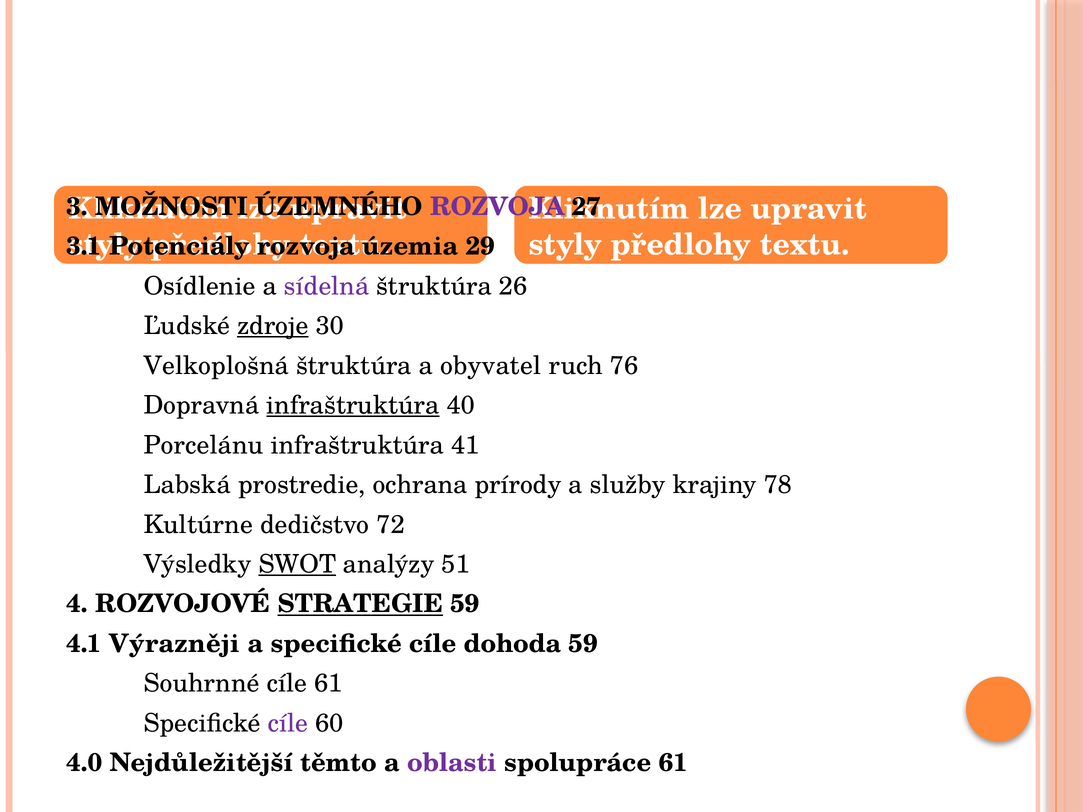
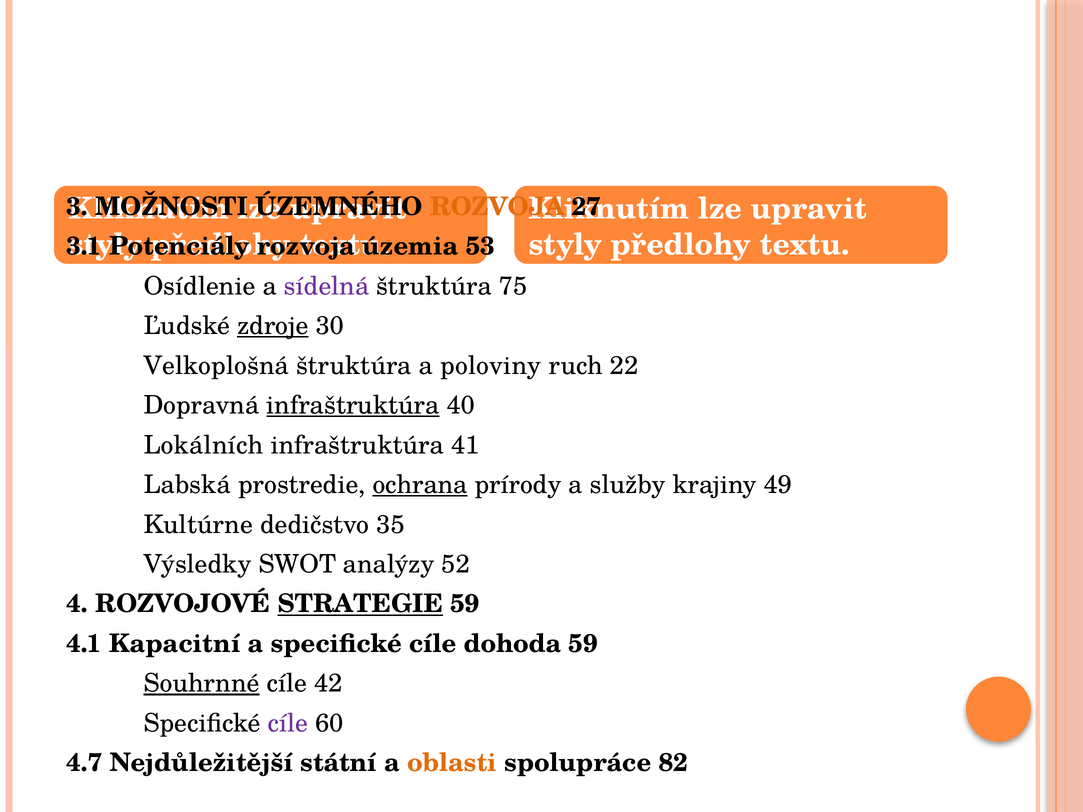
ROZVOJA colour: purple -> orange (497, 207)
29: 29 -> 53 (480, 247)
26: 26 -> 75 (513, 286)
obyvatel: obyvatel -> poloviny (491, 366)
76: 76 -> 22 (624, 366)
Porcelánu: Porcelánu -> Lokálních (203, 445)
ochrana underline: none -> present (420, 485)
78: 78 -> 49 (778, 485)
72: 72 -> 35 (391, 525)
SWOT underline: present -> none (297, 564)
51: 51 -> 52 (456, 564)
Výrazněji: Výrazněji -> Kapacitní (175, 644)
Souhrnné underline: none -> present (202, 684)
cíle 61: 61 -> 42 (328, 684)
4.0: 4.0 -> 4.7 (84, 763)
těmto: těmto -> státní (339, 763)
oblasti colour: purple -> orange (452, 763)
spolupráce 61: 61 -> 82 (673, 763)
